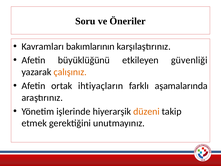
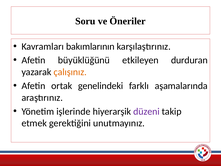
güvenliği: güvenliği -> durduran (189, 60)
ihtiyaçların: ihtiyaçların -> genelindeki (101, 86)
düzeni colour: orange -> purple (146, 111)
